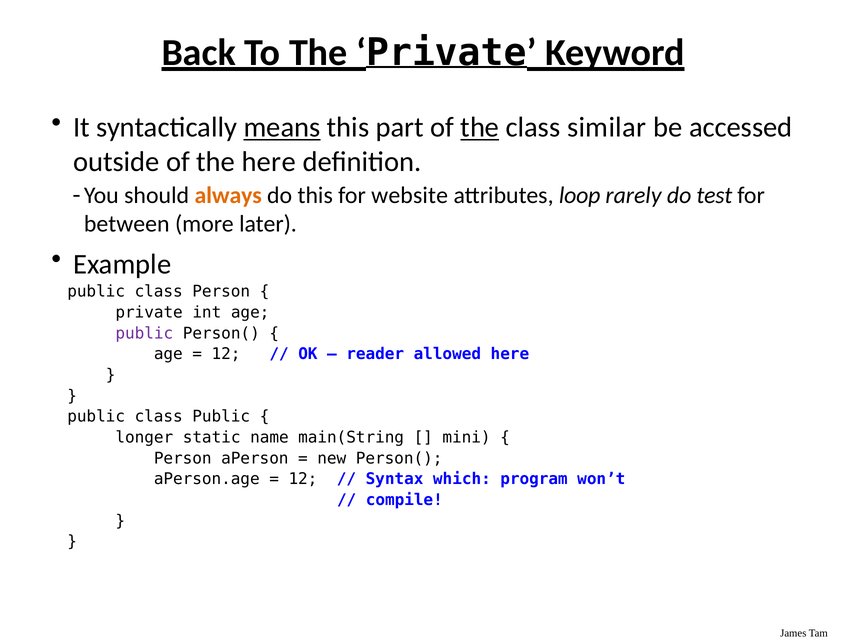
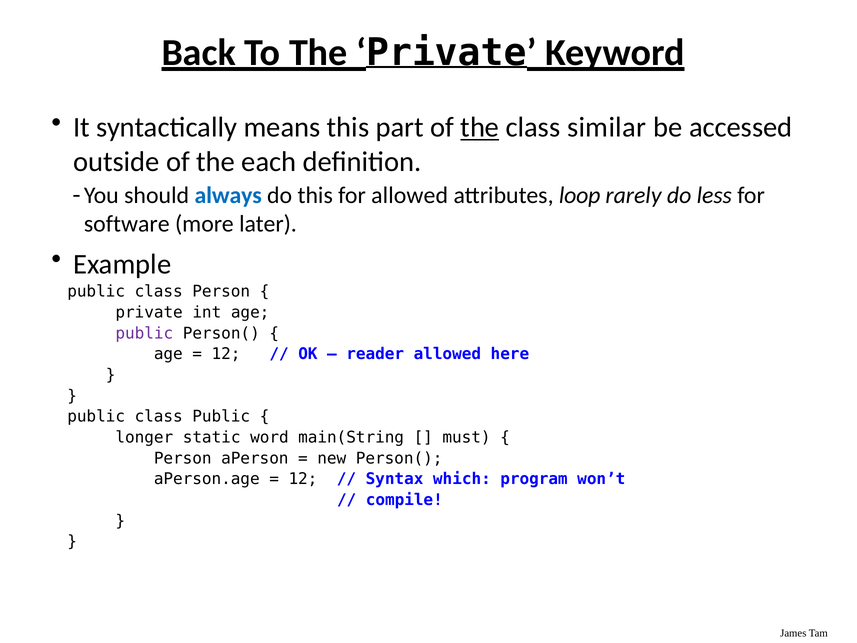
means underline: present -> none (282, 127)
the here: here -> each (269, 162)
always colour: orange -> blue (228, 195)
for website: website -> allowed (410, 195)
test: test -> less (714, 195)
between: between -> software (127, 224)
name: name -> word (269, 437)
mini: mini -> must (467, 437)
